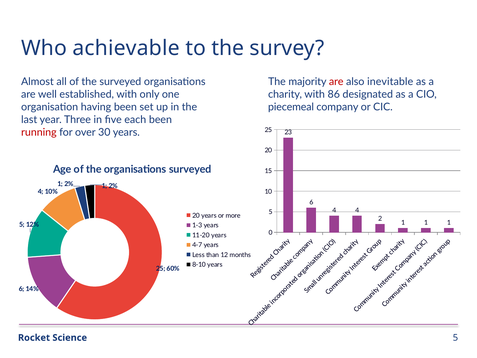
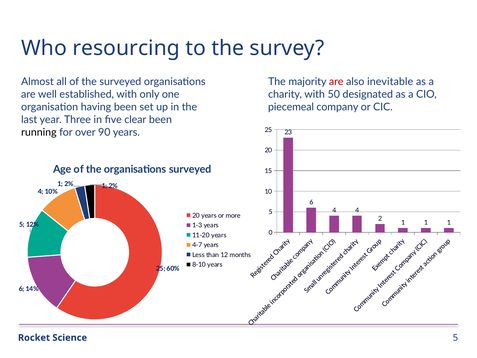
achievable: achievable -> resourcing (126, 48)
86: 86 -> 50 (334, 94)
each: each -> clear (135, 120)
running colour: red -> black (39, 132)
30: 30 -> 90 (104, 132)
